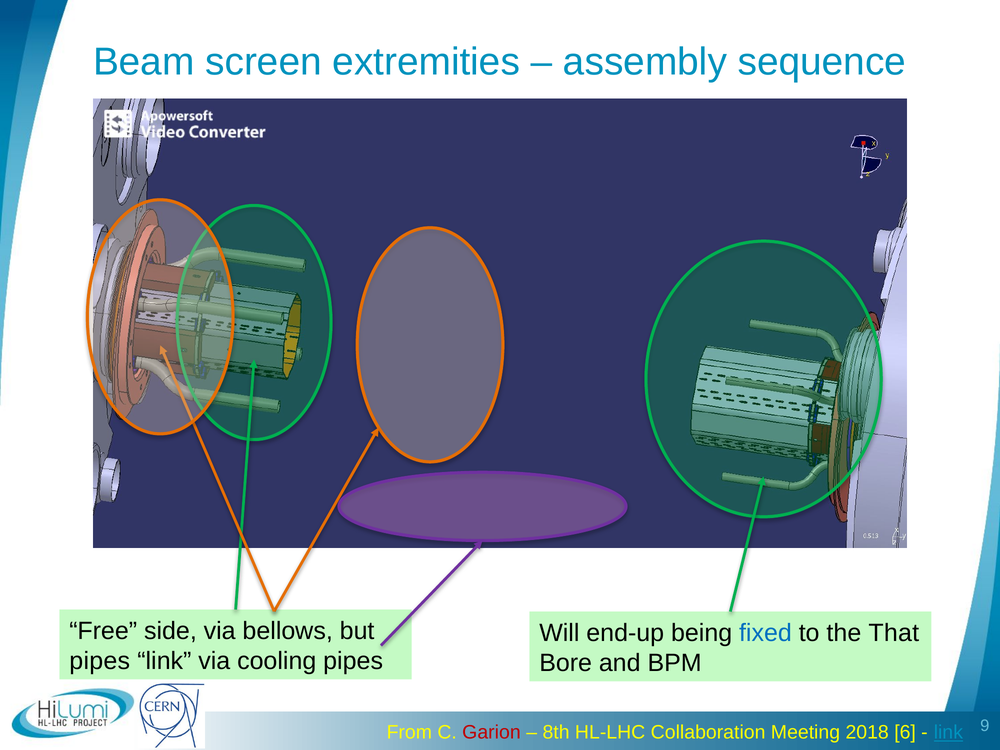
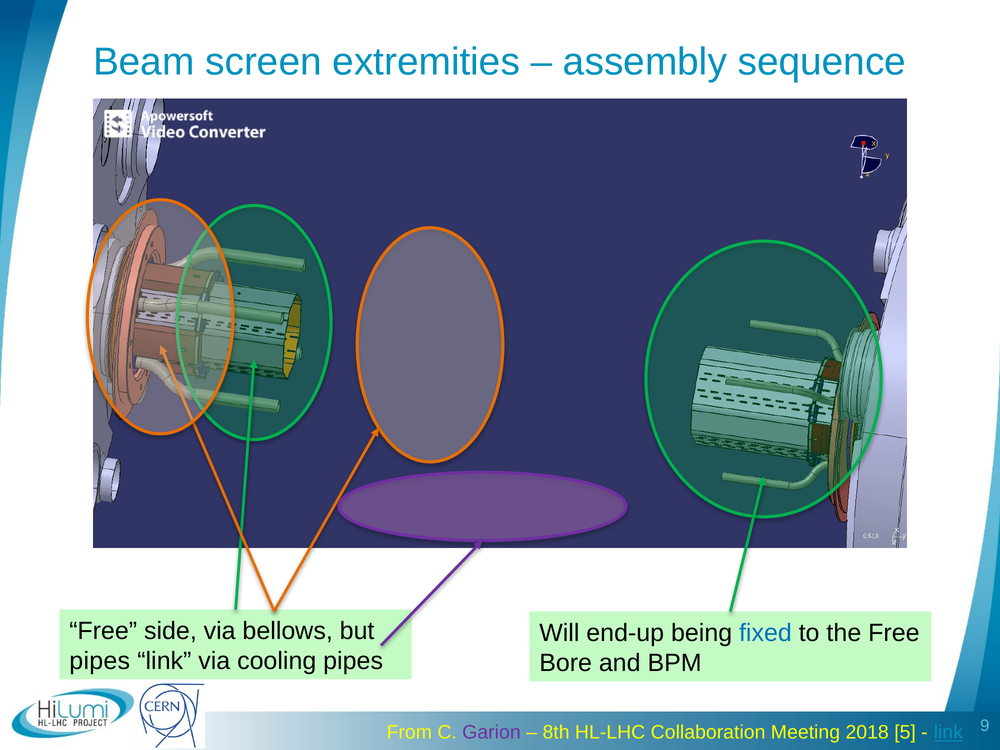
the That: That -> Free (894, 633)
Garion colour: red -> purple (492, 732)
6: 6 -> 5 (905, 732)
